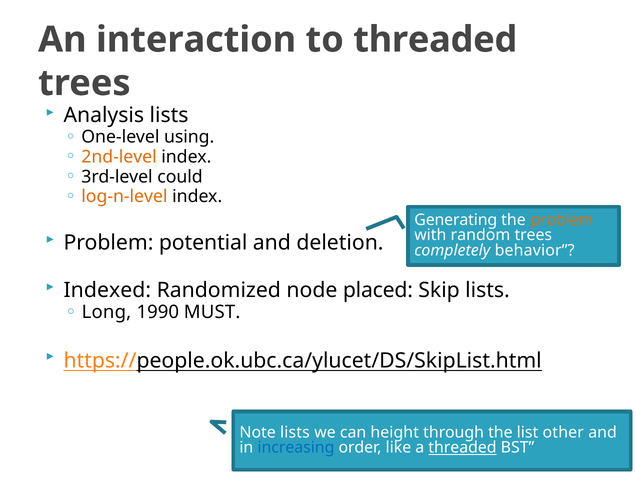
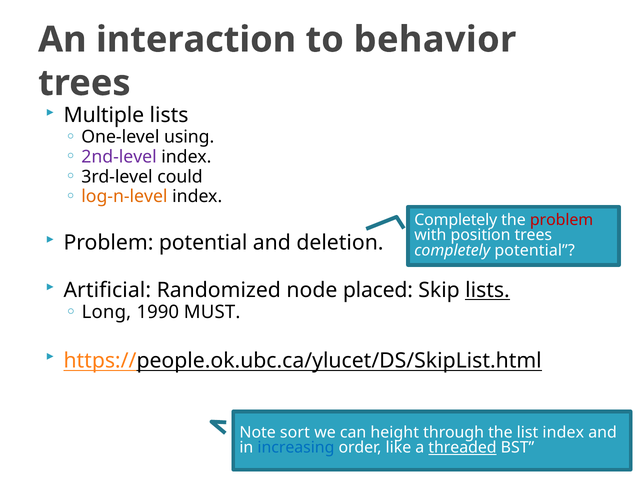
to threaded: threaded -> behavior (435, 40)
Analysis: Analysis -> Multiple (104, 115)
2nd-level colour: orange -> purple (119, 157)
Generating: Generating -> Completely (456, 220)
problem colour: orange -> red (562, 220)
random: random -> position (481, 235)
completely behavior: behavior -> potential (535, 250)
Indexed: Indexed -> Artificial (107, 290)
lists underline: none -> present (488, 290)
Note lists: lists -> sort (295, 432)
list other: other -> index (563, 432)
